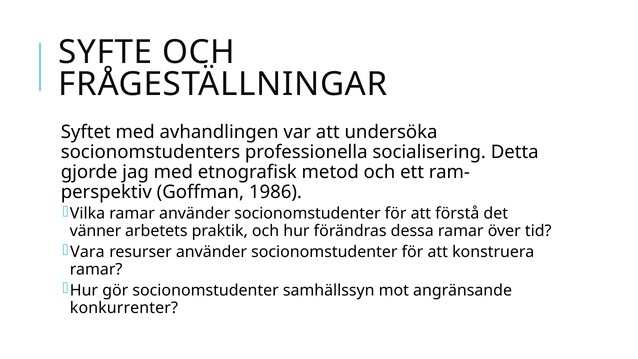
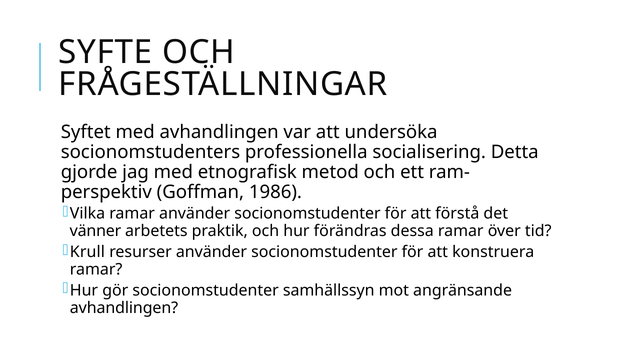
Vara: Vara -> Krull (87, 252)
konkurrenter: konkurrenter -> avhandlingen (124, 308)
